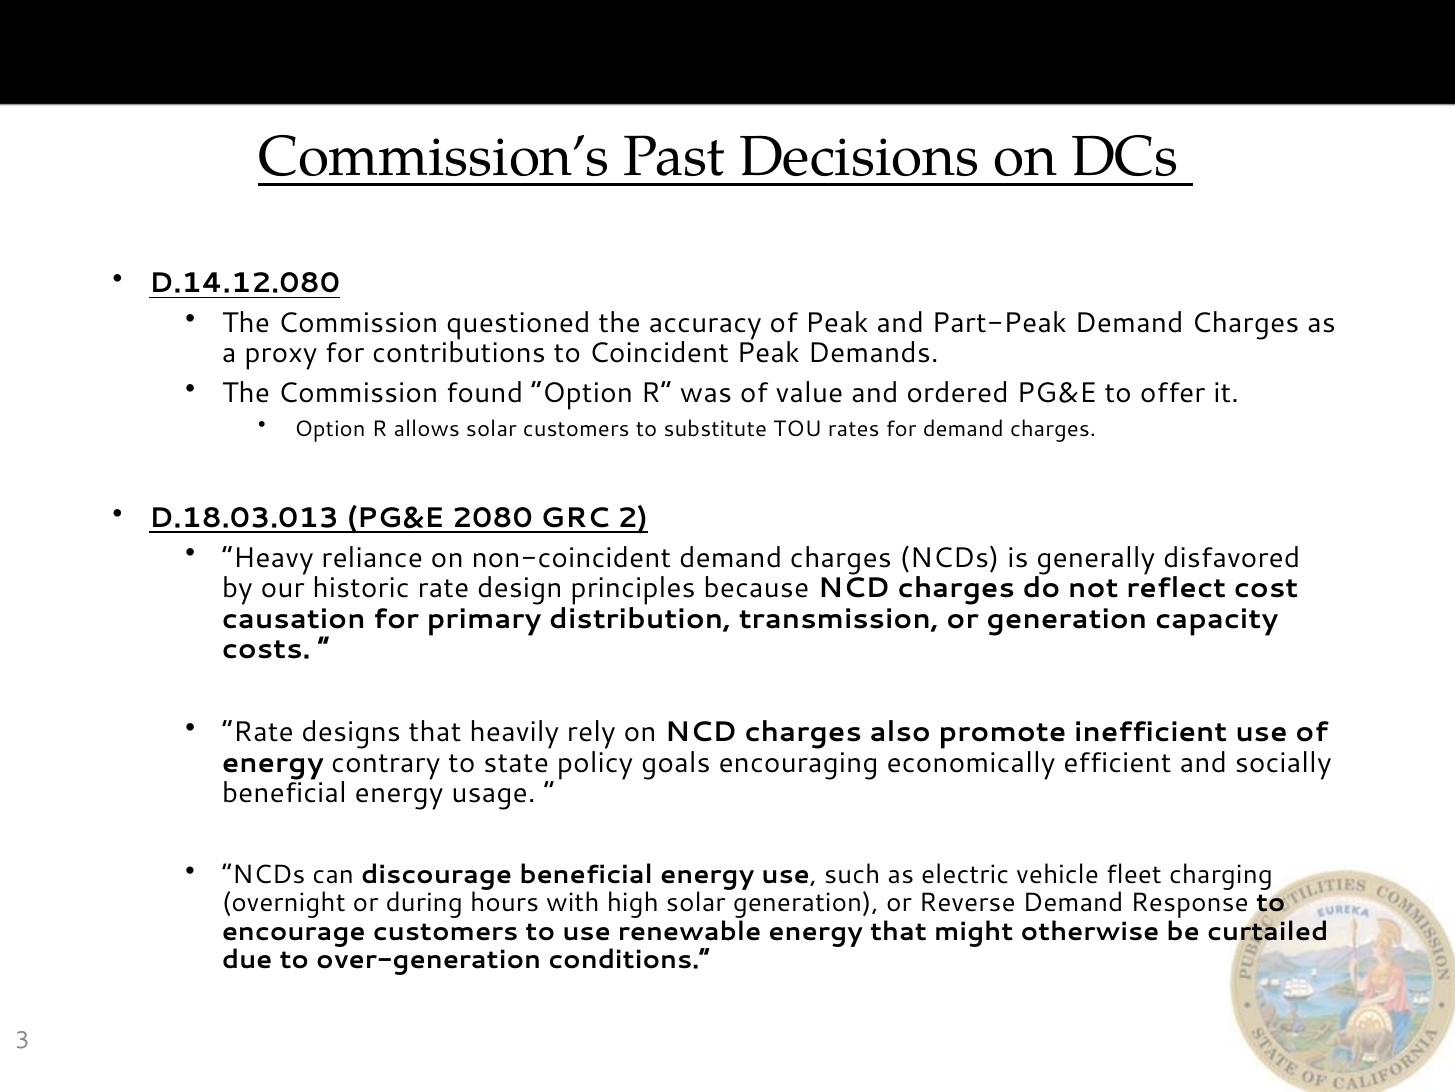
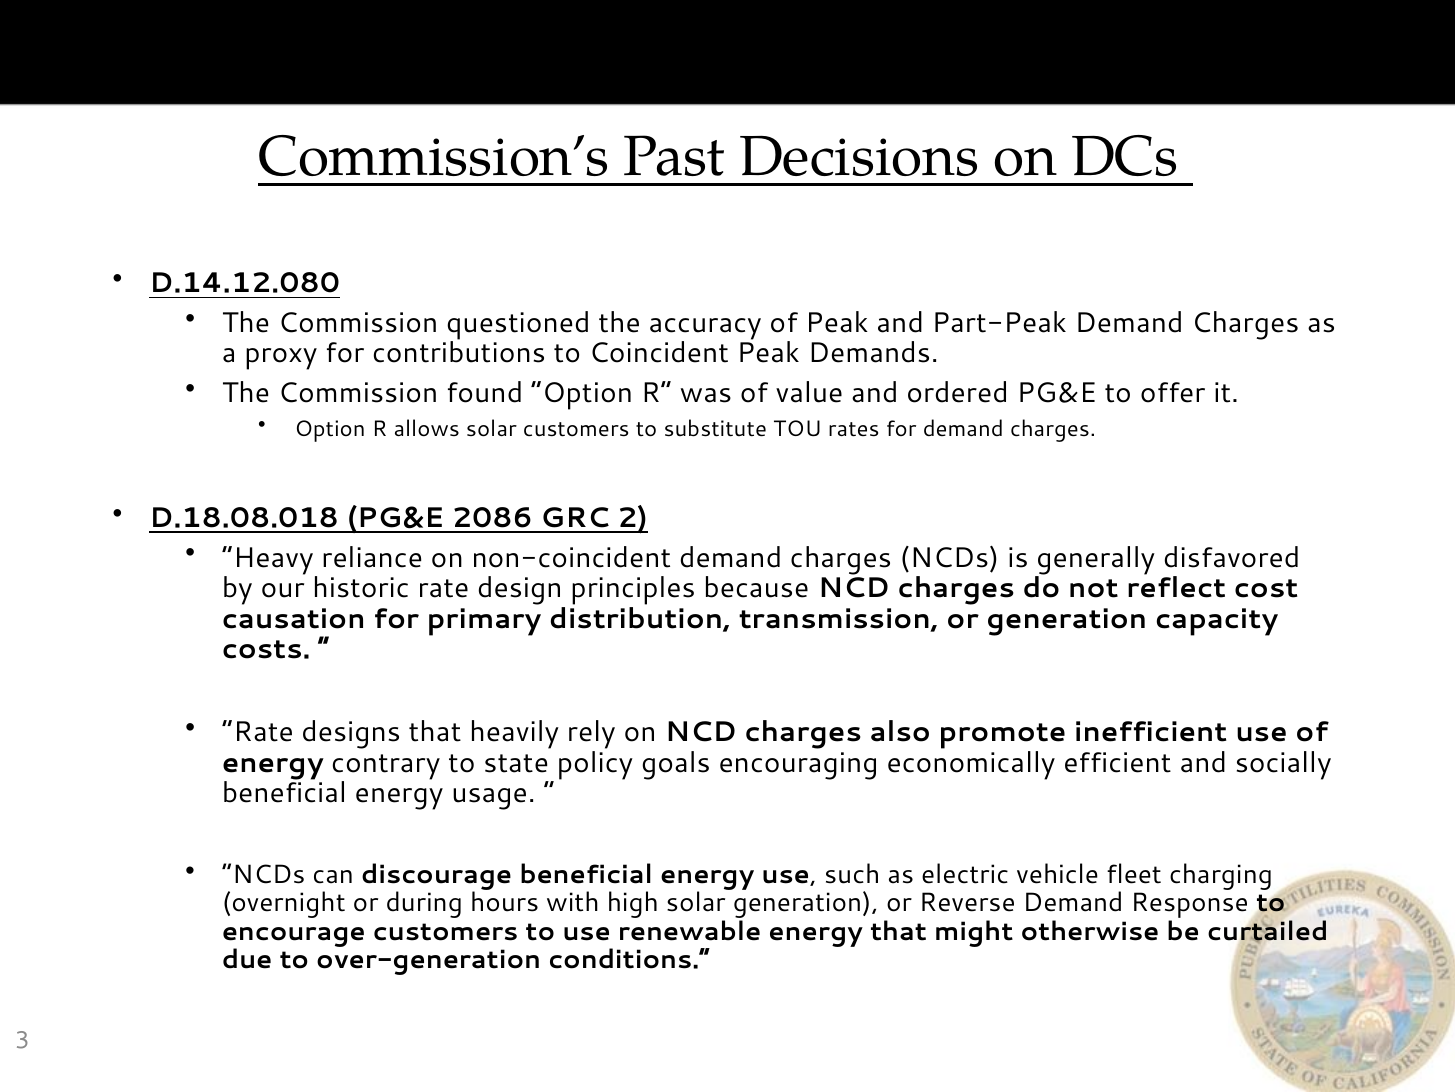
D.18.03.013: D.18.03.013 -> D.18.08.018 (244, 518)
2080: 2080 -> 2086 (492, 518)
